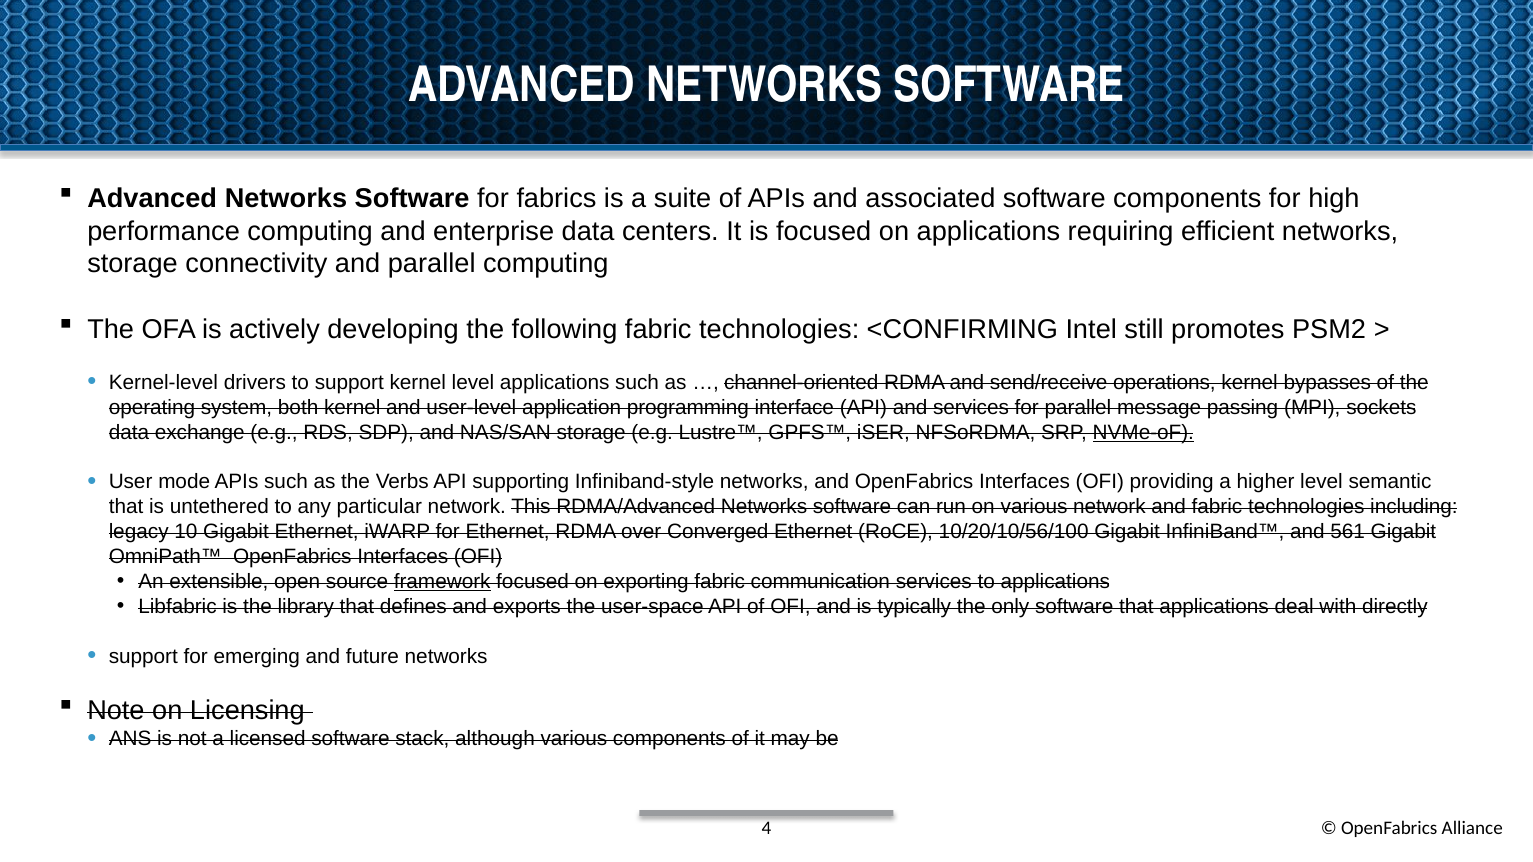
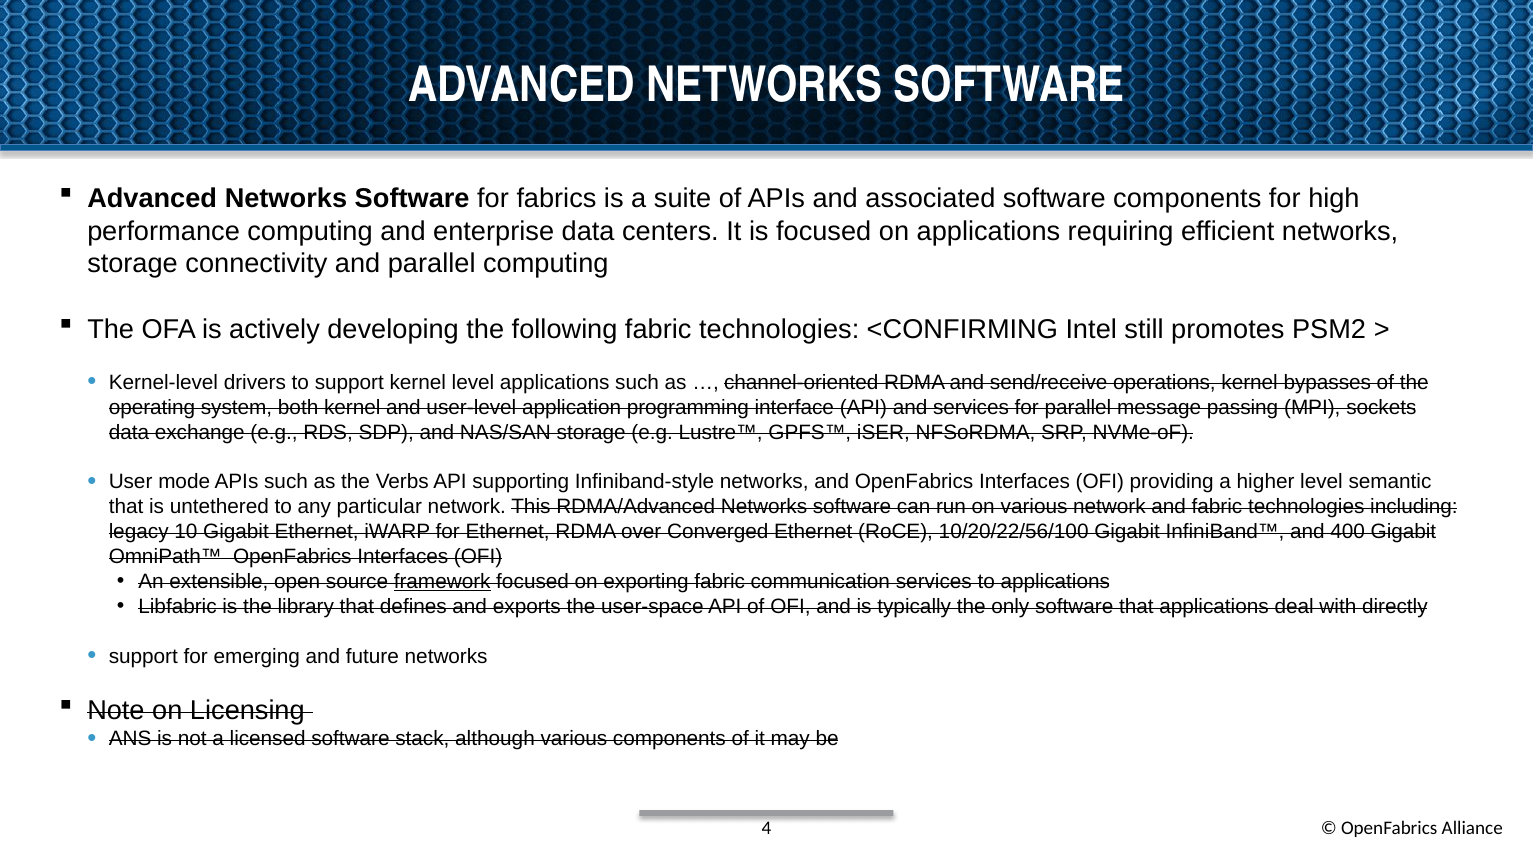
NVMe-oF underline: present -> none (1143, 432)
10/20/10/56/100: 10/20/10/56/100 -> 10/20/22/56/100 (1014, 532)
561: 561 -> 400 (1348, 532)
